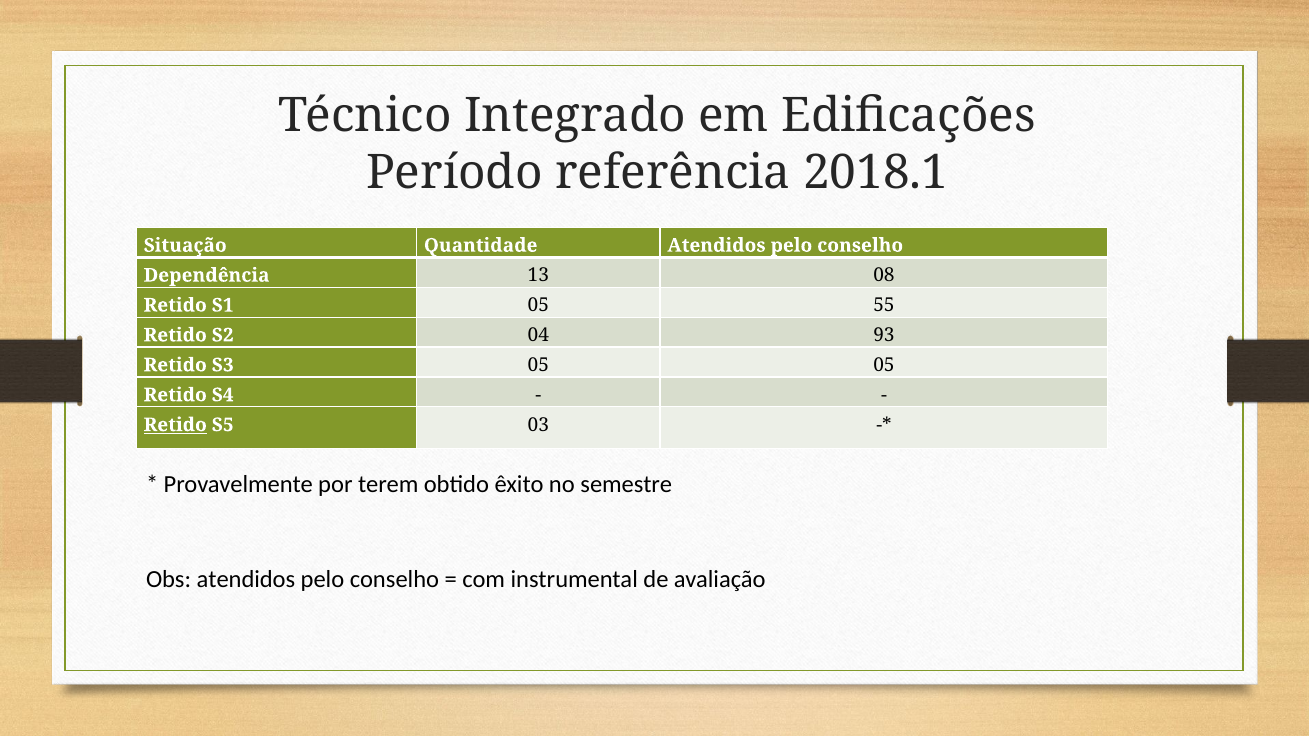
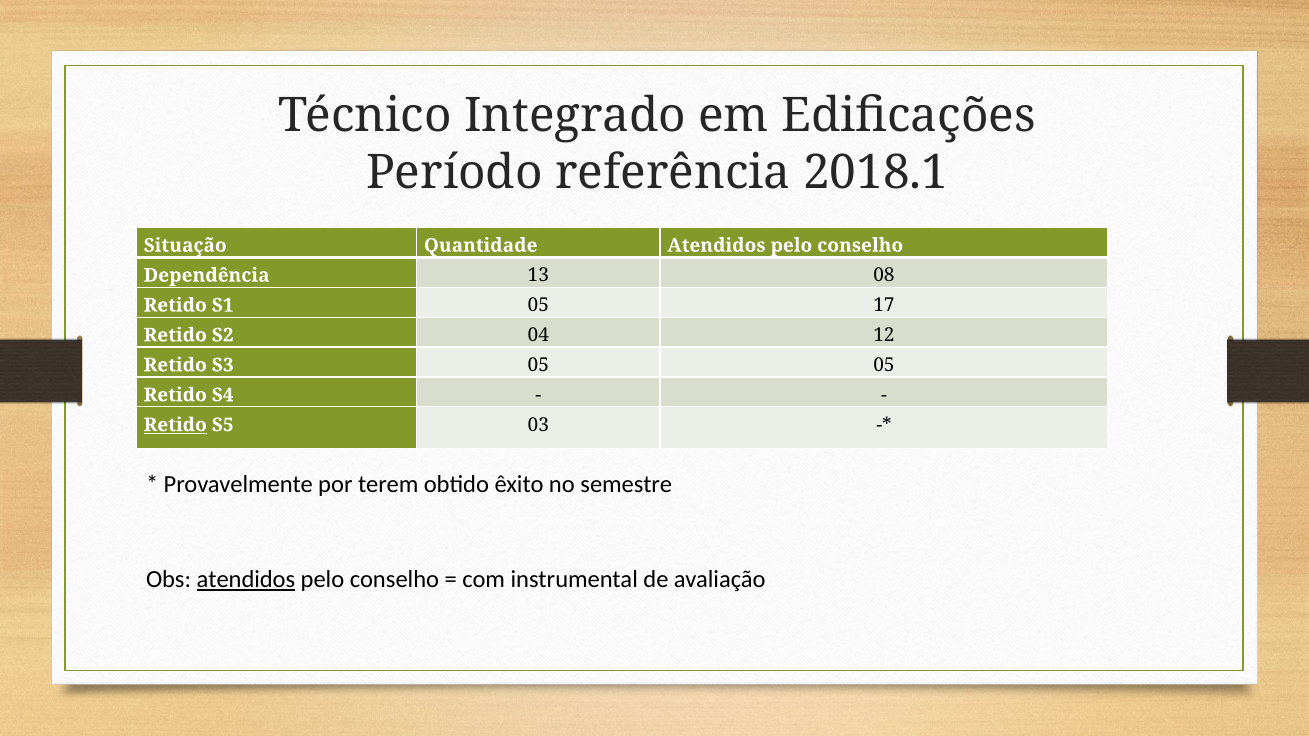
55: 55 -> 17 (884, 305)
93: 93 -> 12 (884, 335)
atendidos underline: none -> present (246, 580)
